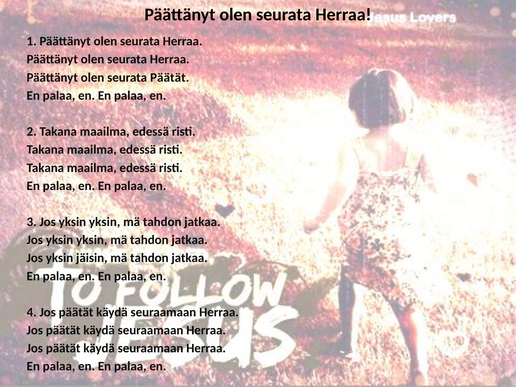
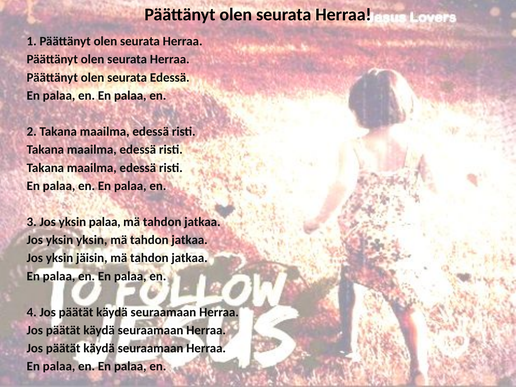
seurata Päätät: Päätät -> Edessä (170, 77)
3 Jos yksin yksin: yksin -> palaa (105, 222)
